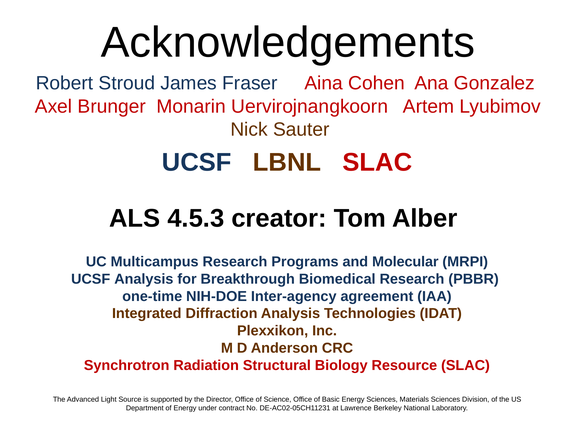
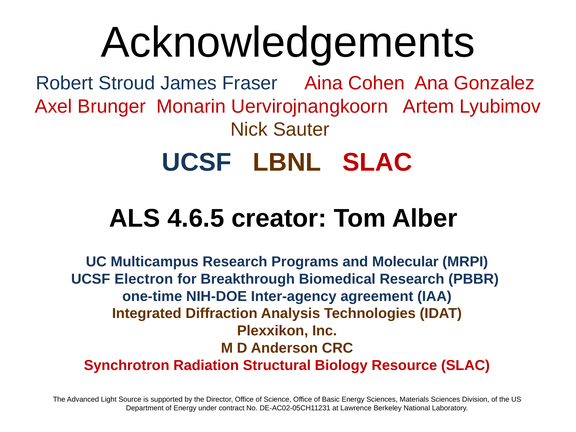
4.5.3: 4.5.3 -> 4.6.5 (196, 218)
UCSF Analysis: Analysis -> Electron (144, 279)
